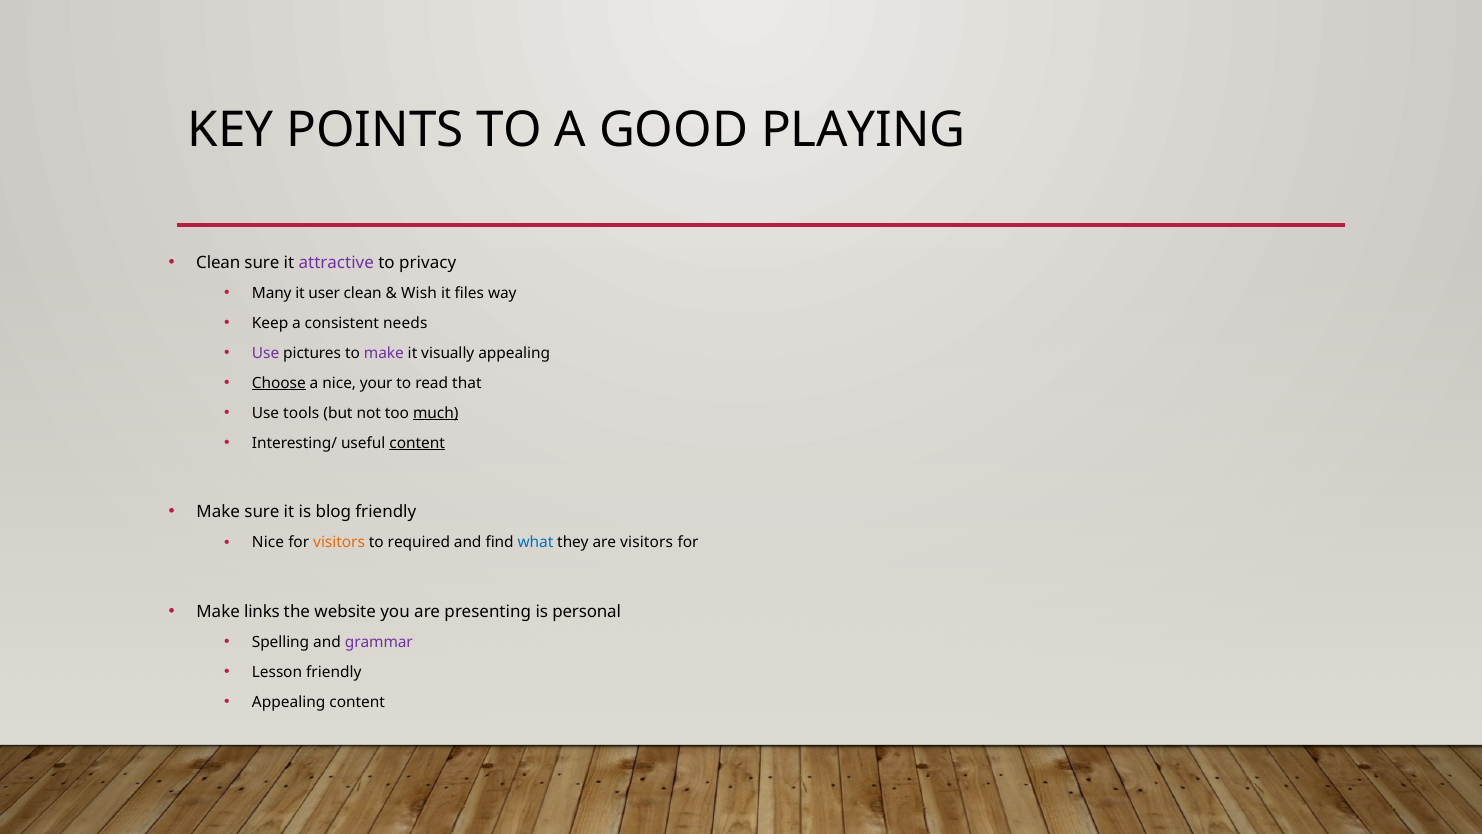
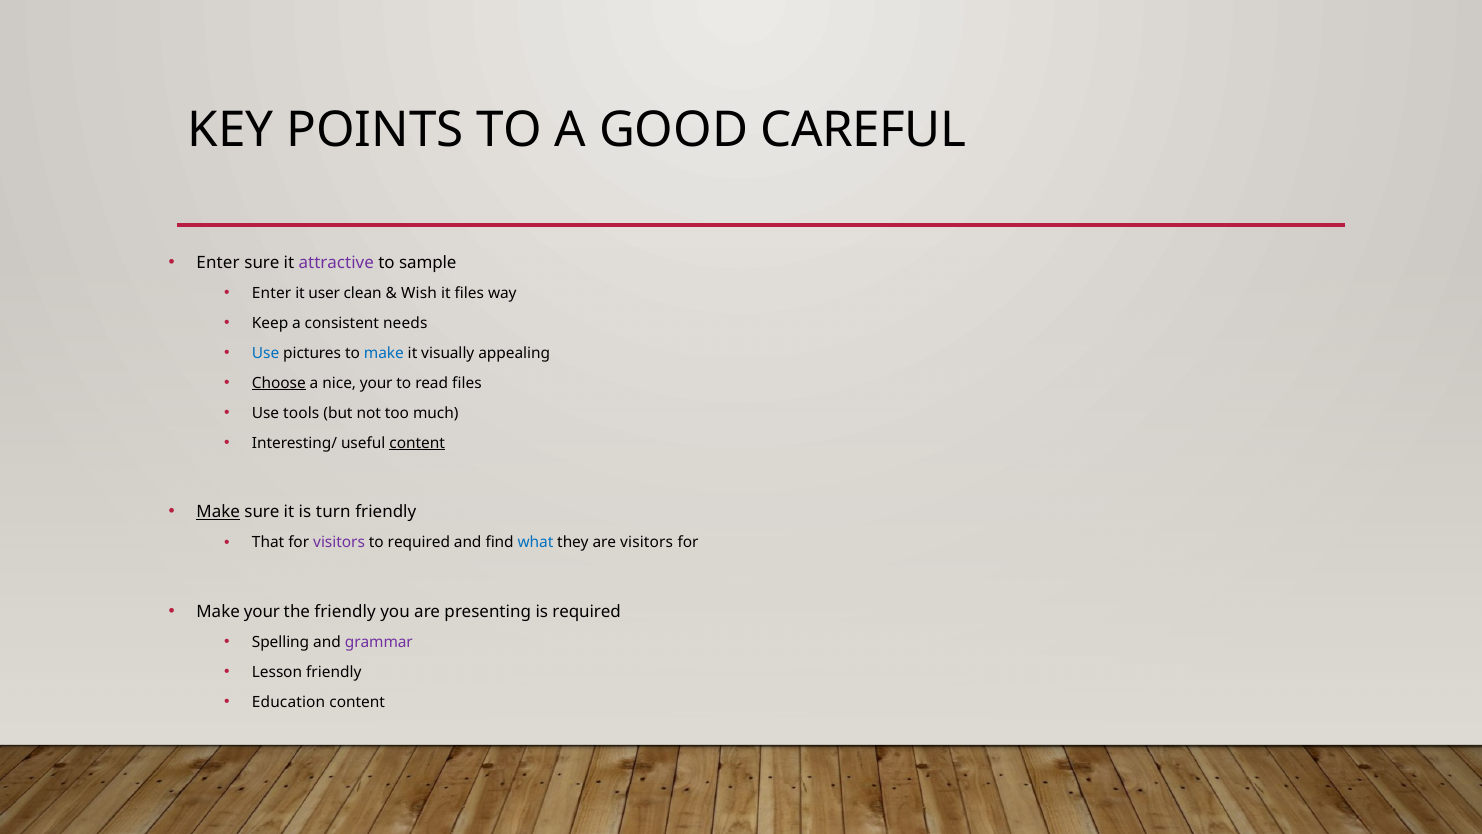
PLAYING: PLAYING -> CAREFUL (864, 130)
Clean: Clean -> Enter (218, 262)
privacy: privacy -> sample (428, 262)
Many: Many -> Enter (272, 293)
Use colour: purple -> blue (266, 353)
make colour: purple -> blue (384, 353)
read that: that -> files (467, 383)
much underline: present -> none (436, 413)
Make underline: none -> present (218, 512)
blog: blog -> turn (333, 512)
Nice: Nice -> That (268, 543)
visitors colour: orange -> purple (339, 543)
Make links: links -> your (262, 612)
the website: website -> friendly (345, 612)
is personal: personal -> required (587, 612)
Appealing: Appealing -> Education (289, 702)
